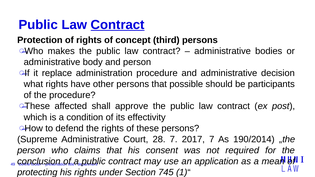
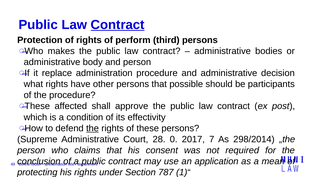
concept: concept -> perform (133, 40)
the underline: none -> present (93, 128)
28 7: 7 -> 0 (174, 139)
190/2014: 190/2014 -> 298/2014 (254, 139)
745: 745 -> 787 (166, 173)
